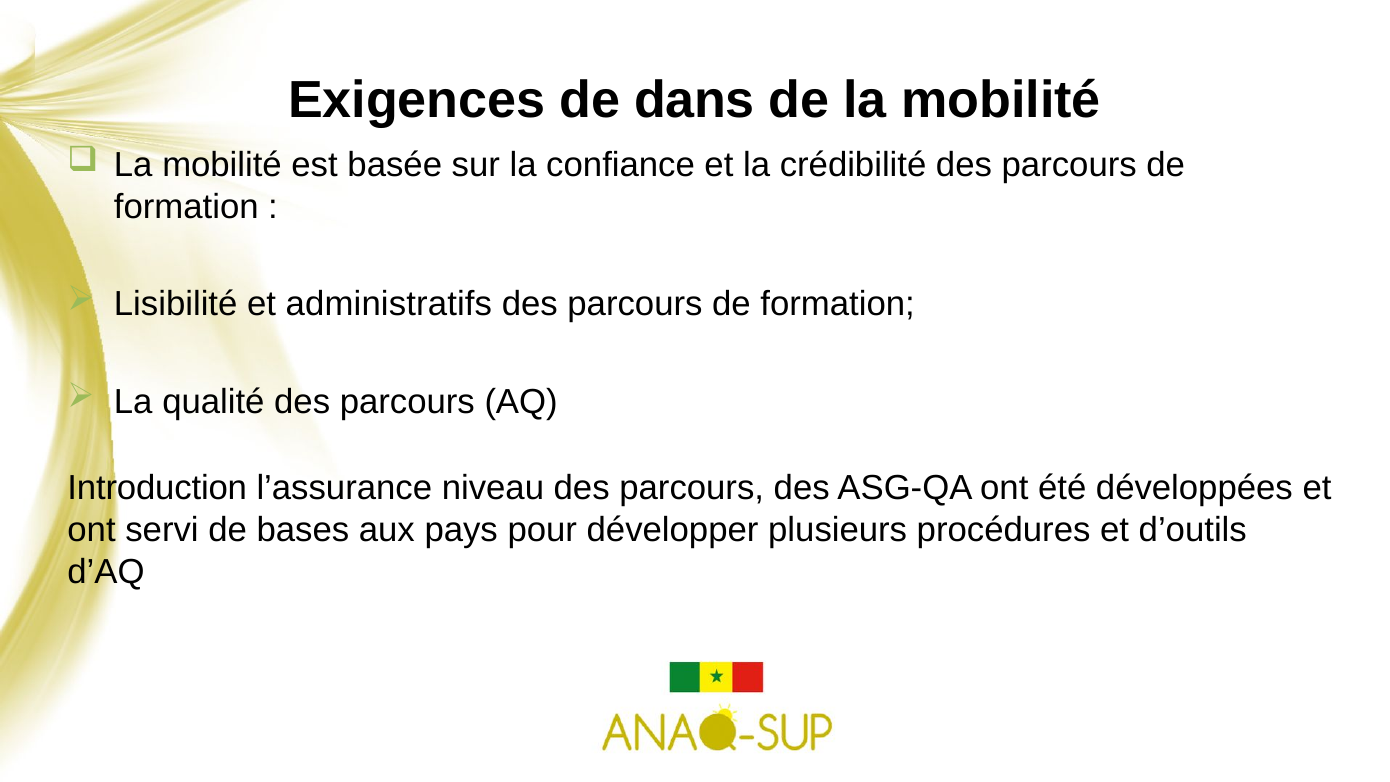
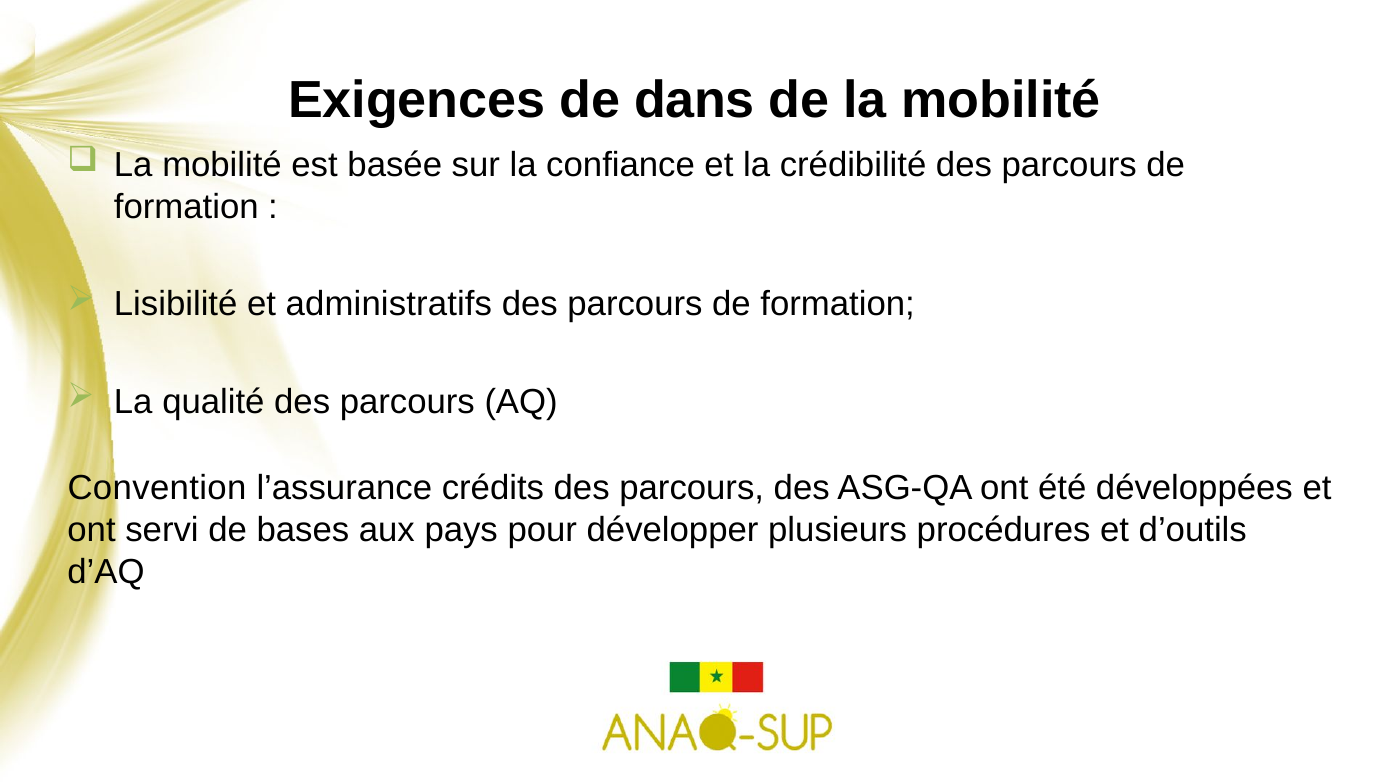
Introduction: Introduction -> Convention (157, 488)
niveau: niveau -> crédits (493, 488)
